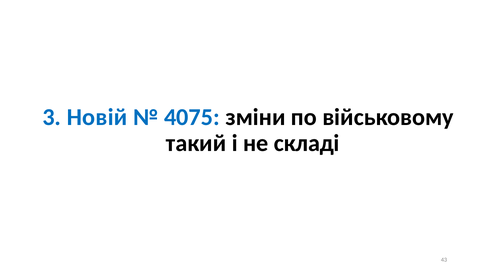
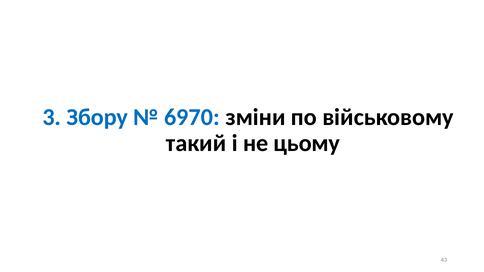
Новій: Новій -> Збору (97, 117)
4075: 4075 -> 6970 (192, 117)
складі: складі -> цьому (307, 143)
